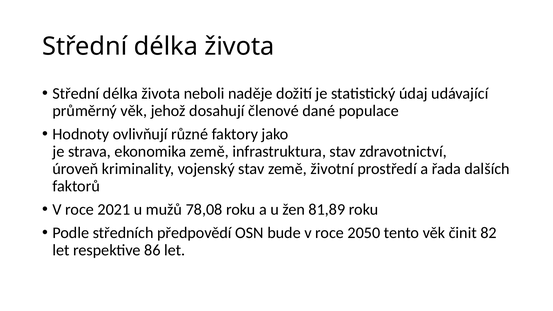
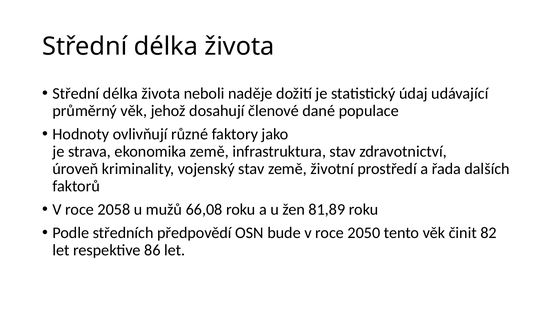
2021: 2021 -> 2058 (114, 210)
78,08: 78,08 -> 66,08 (204, 210)
